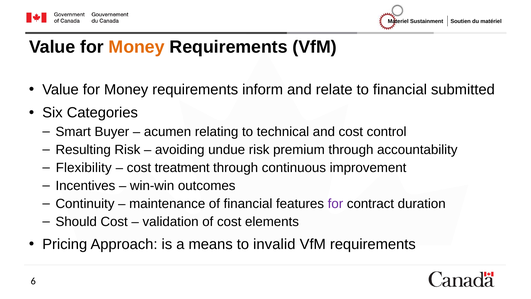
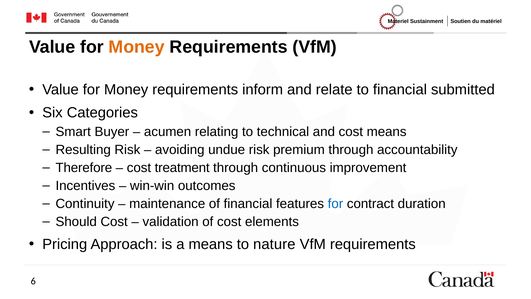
cost control: control -> means (387, 131)
Flexibility: Flexibility -> Therefore (84, 168)
for colour: purple -> blue (335, 204)
invalid: invalid -> nature (274, 244)
